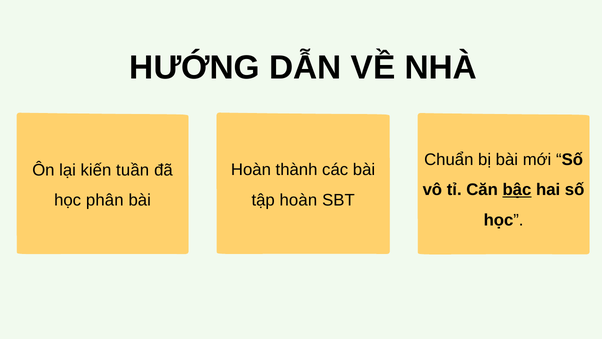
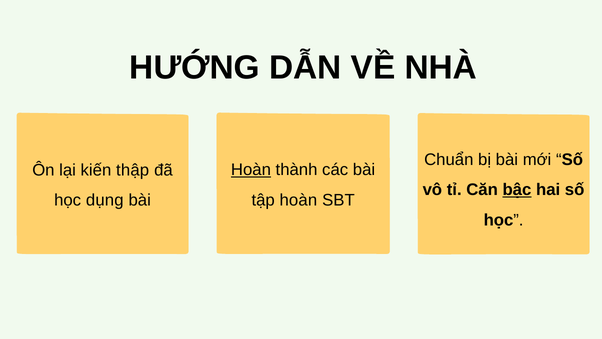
Hoàn underline: none -> present (251, 170)
tuần: tuần -> thập (133, 170)
phân: phân -> dụng (105, 200)
